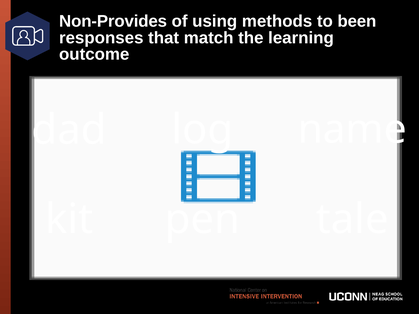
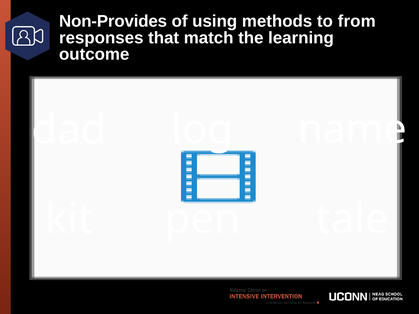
been: been -> from (357, 21)
